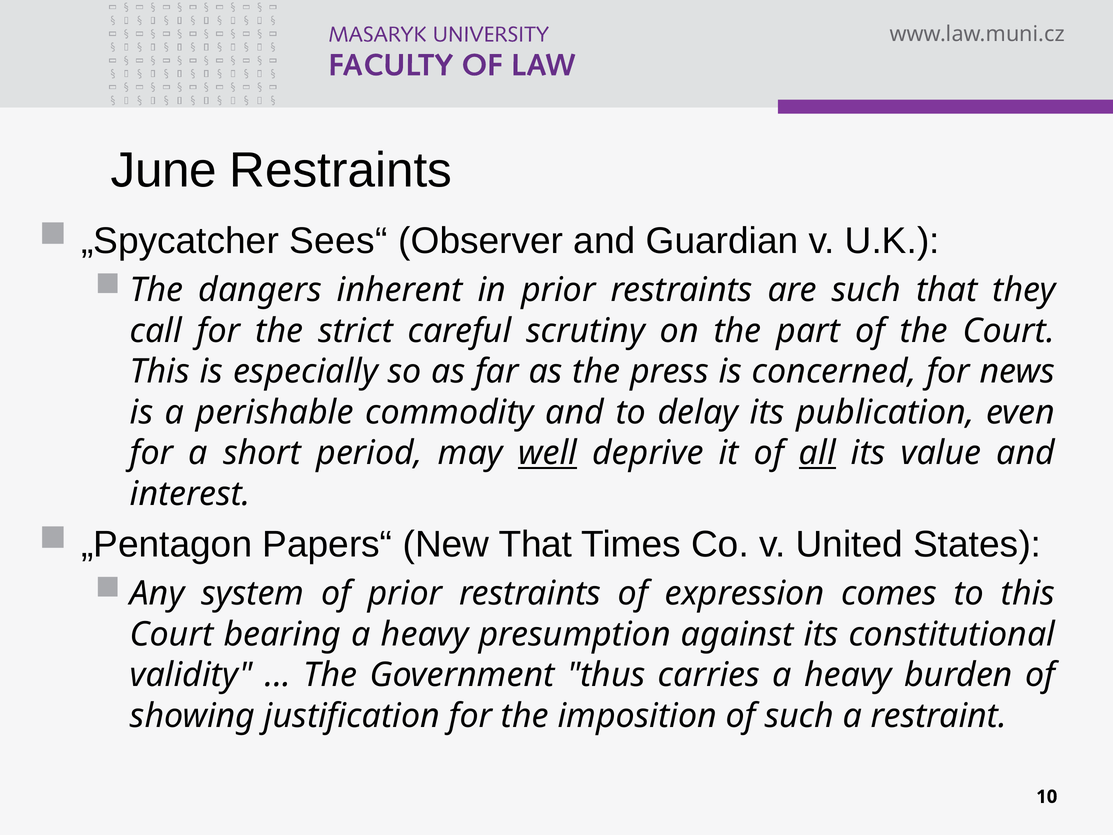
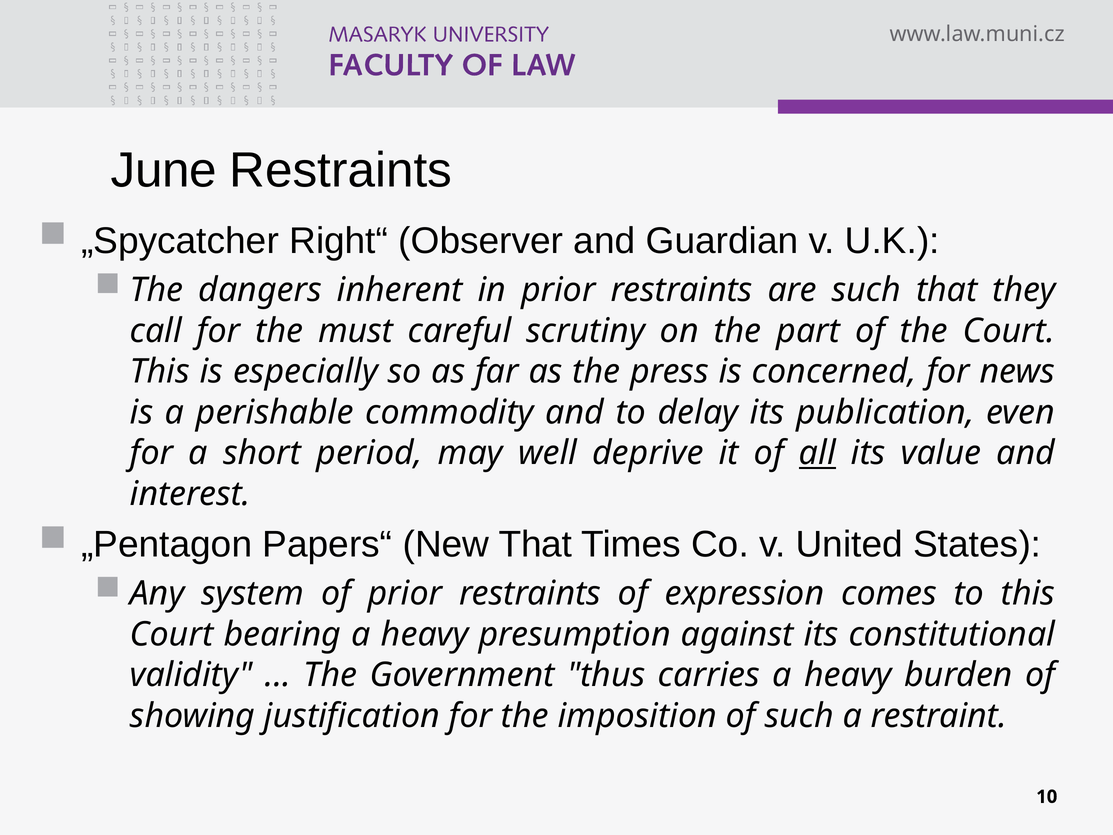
Sees“: Sees“ -> Right“ (339, 241)
strict: strict -> must (356, 331)
well underline: present -> none (548, 453)
